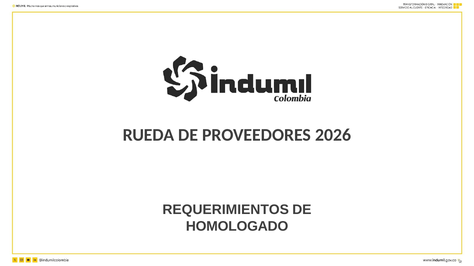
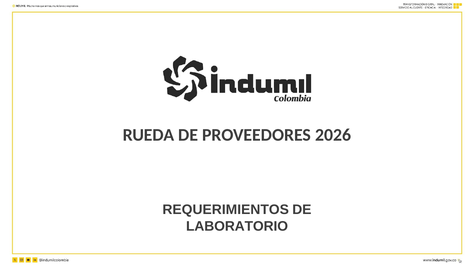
HOMOLOGADO: HOMOLOGADO -> LABORATORIO (237, 227)
